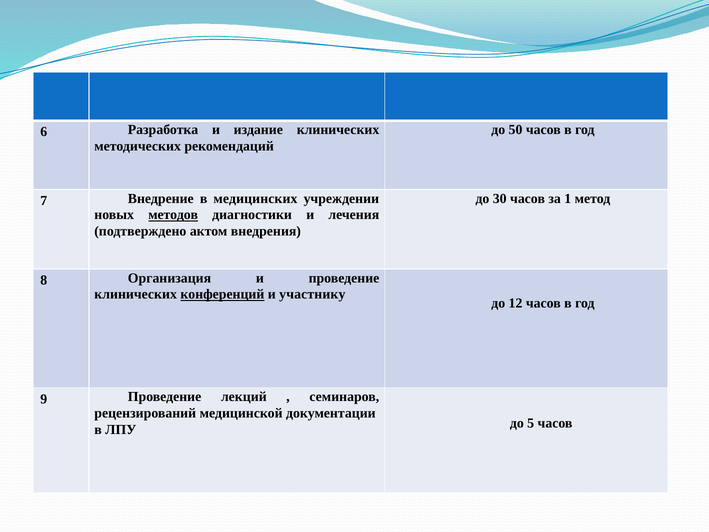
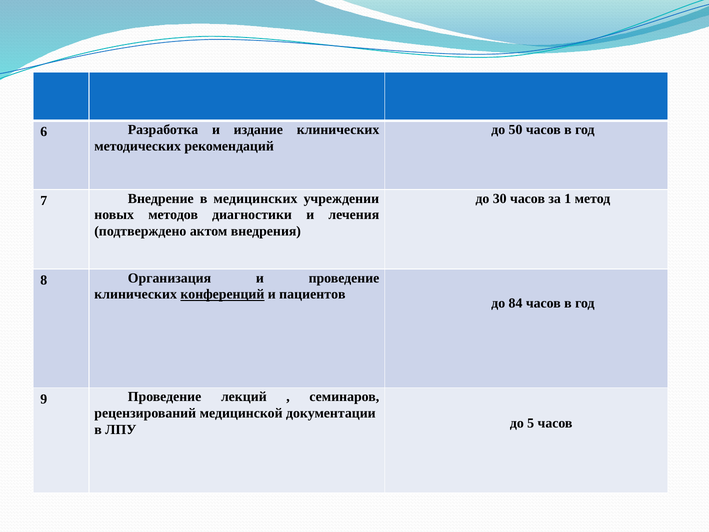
методов underline: present -> none (173, 215)
участнику: участнику -> пациентов (312, 294)
12: 12 -> 84 (516, 303)
